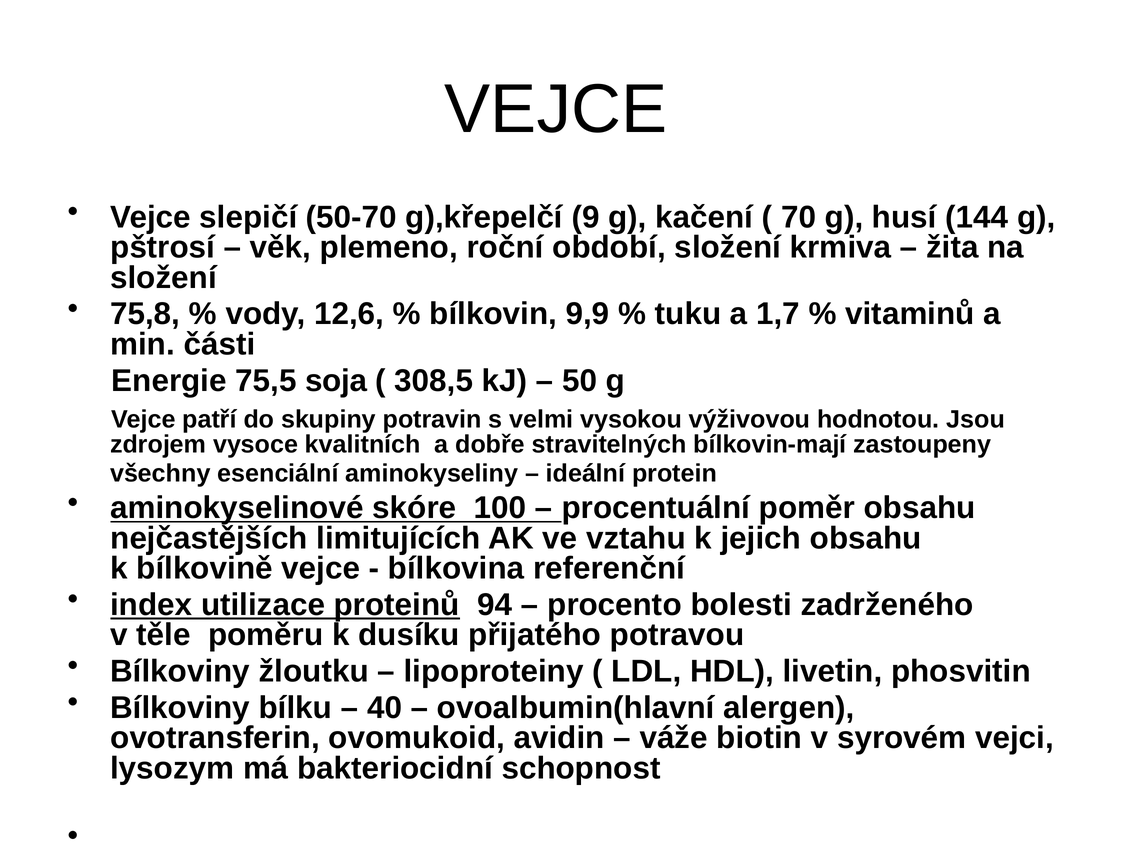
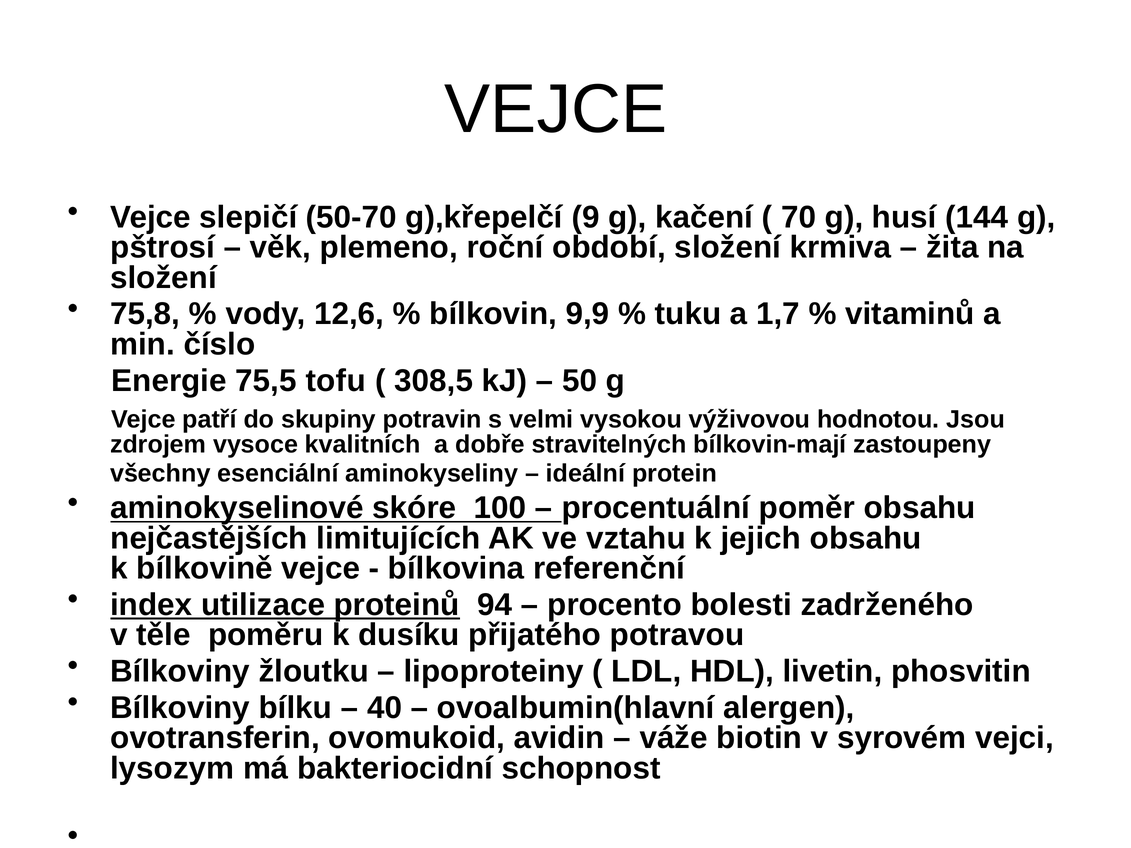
části: části -> číslo (219, 344)
soja: soja -> tofu (336, 381)
